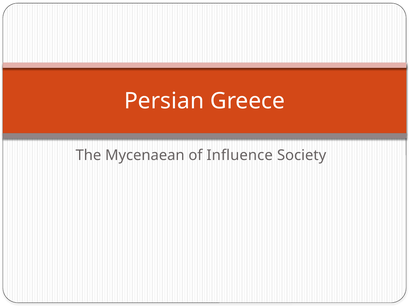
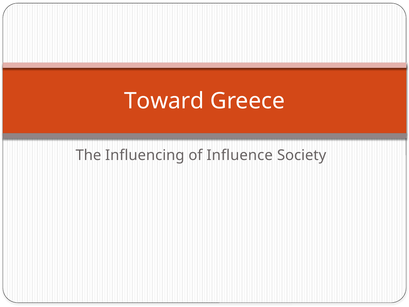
Persian: Persian -> Toward (164, 101)
Mycenaean: Mycenaean -> Influencing (145, 155)
